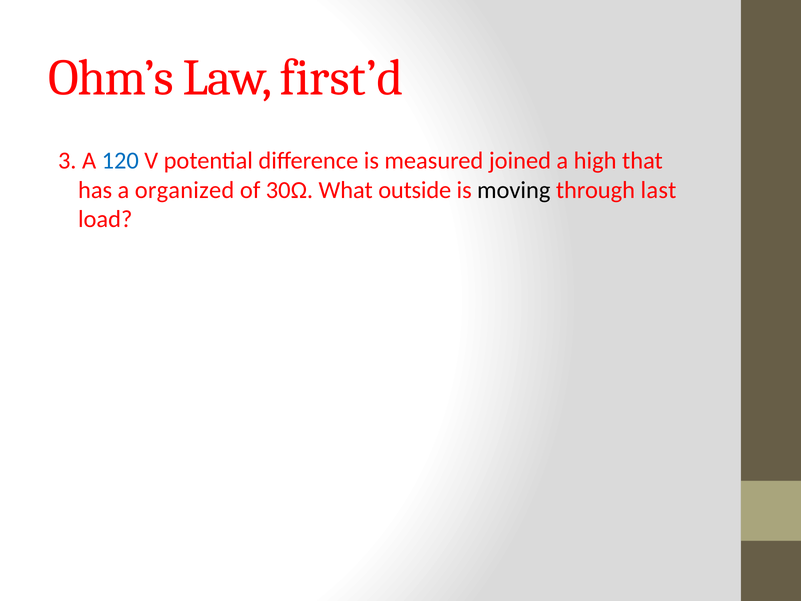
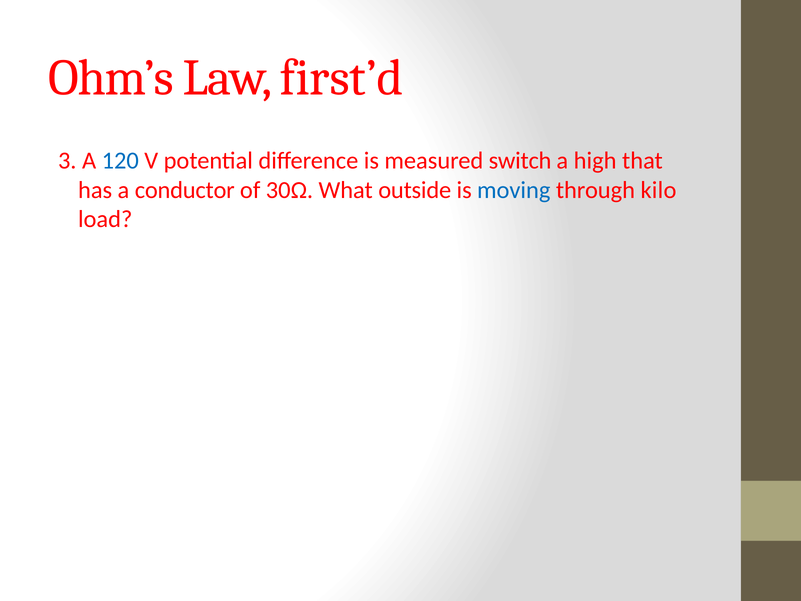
joined: joined -> switch (520, 161)
organized: organized -> conductor (185, 190)
moving colour: black -> blue (514, 190)
last: last -> kilo (658, 190)
